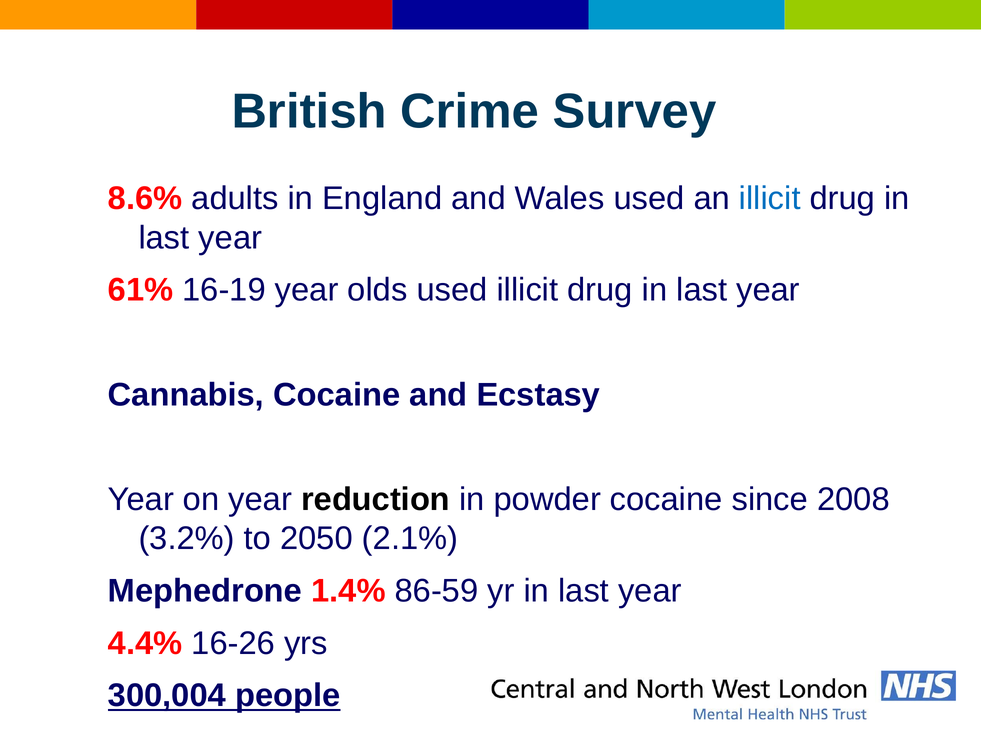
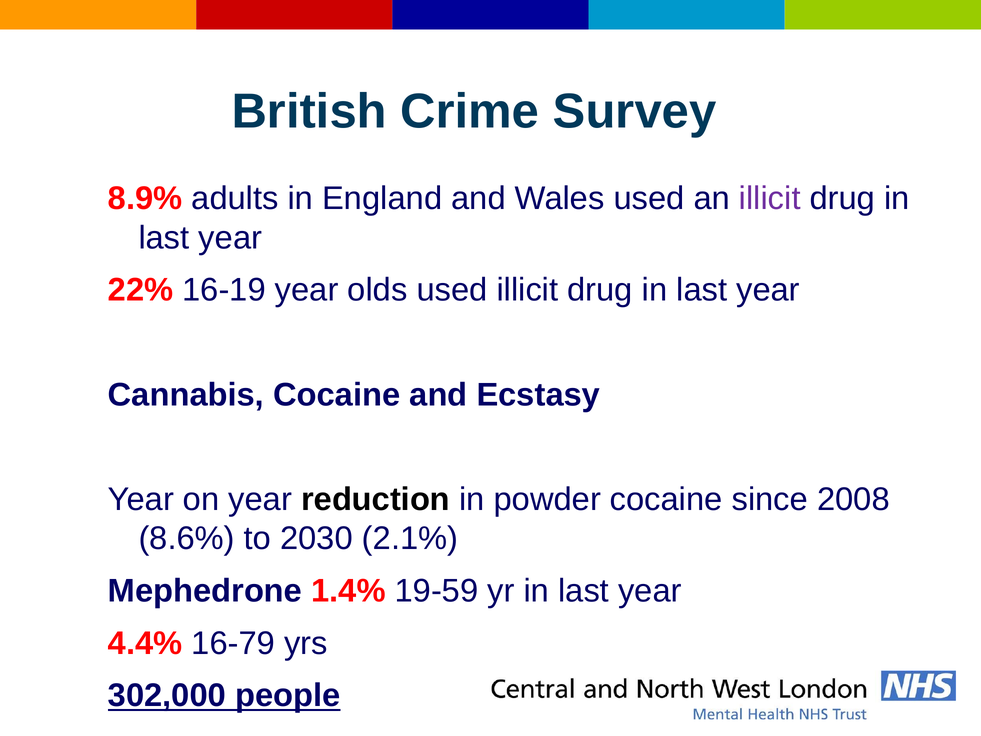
8.6%: 8.6% -> 8.9% (145, 198)
illicit colour: blue -> purple (770, 198)
61%: 61% -> 22% (141, 290)
3.2%: 3.2% -> 8.6% (187, 538)
2050: 2050 -> 2030 (316, 538)
86-59: 86-59 -> 19-59 (436, 591)
16-26: 16-26 -> 16-79 (233, 643)
300,004: 300,004 -> 302,000 (167, 695)
